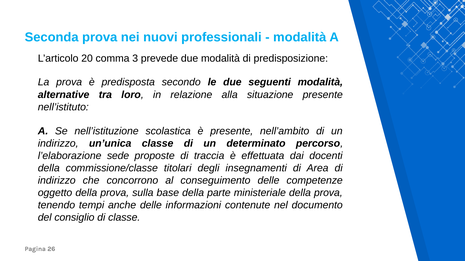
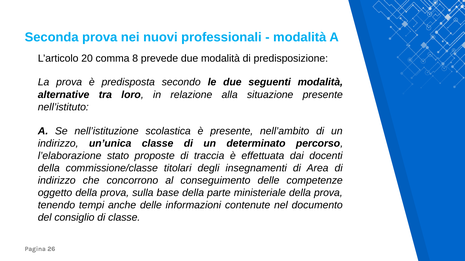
3: 3 -> 8 (135, 58)
sede: sede -> stato (118, 156)
